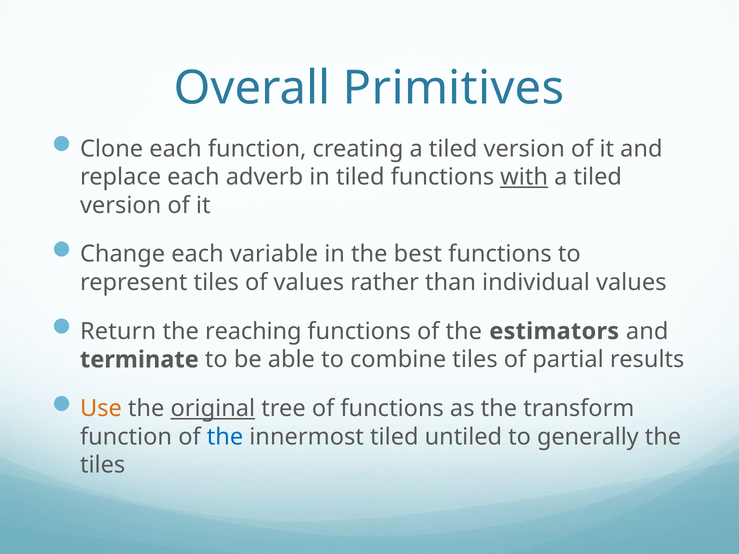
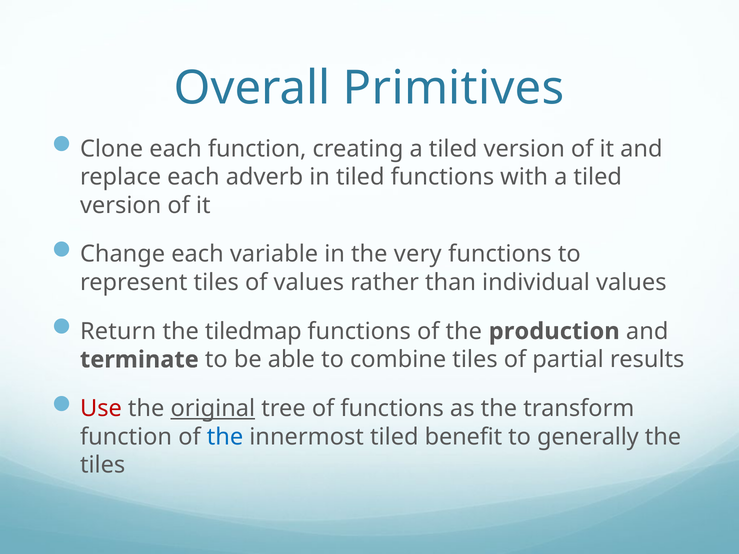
with underline: present -> none (524, 177)
best: best -> very (418, 254)
reaching: reaching -> tiledmap (253, 331)
estimators: estimators -> production (554, 331)
Use colour: orange -> red (101, 409)
untiled: untiled -> benefit (463, 437)
